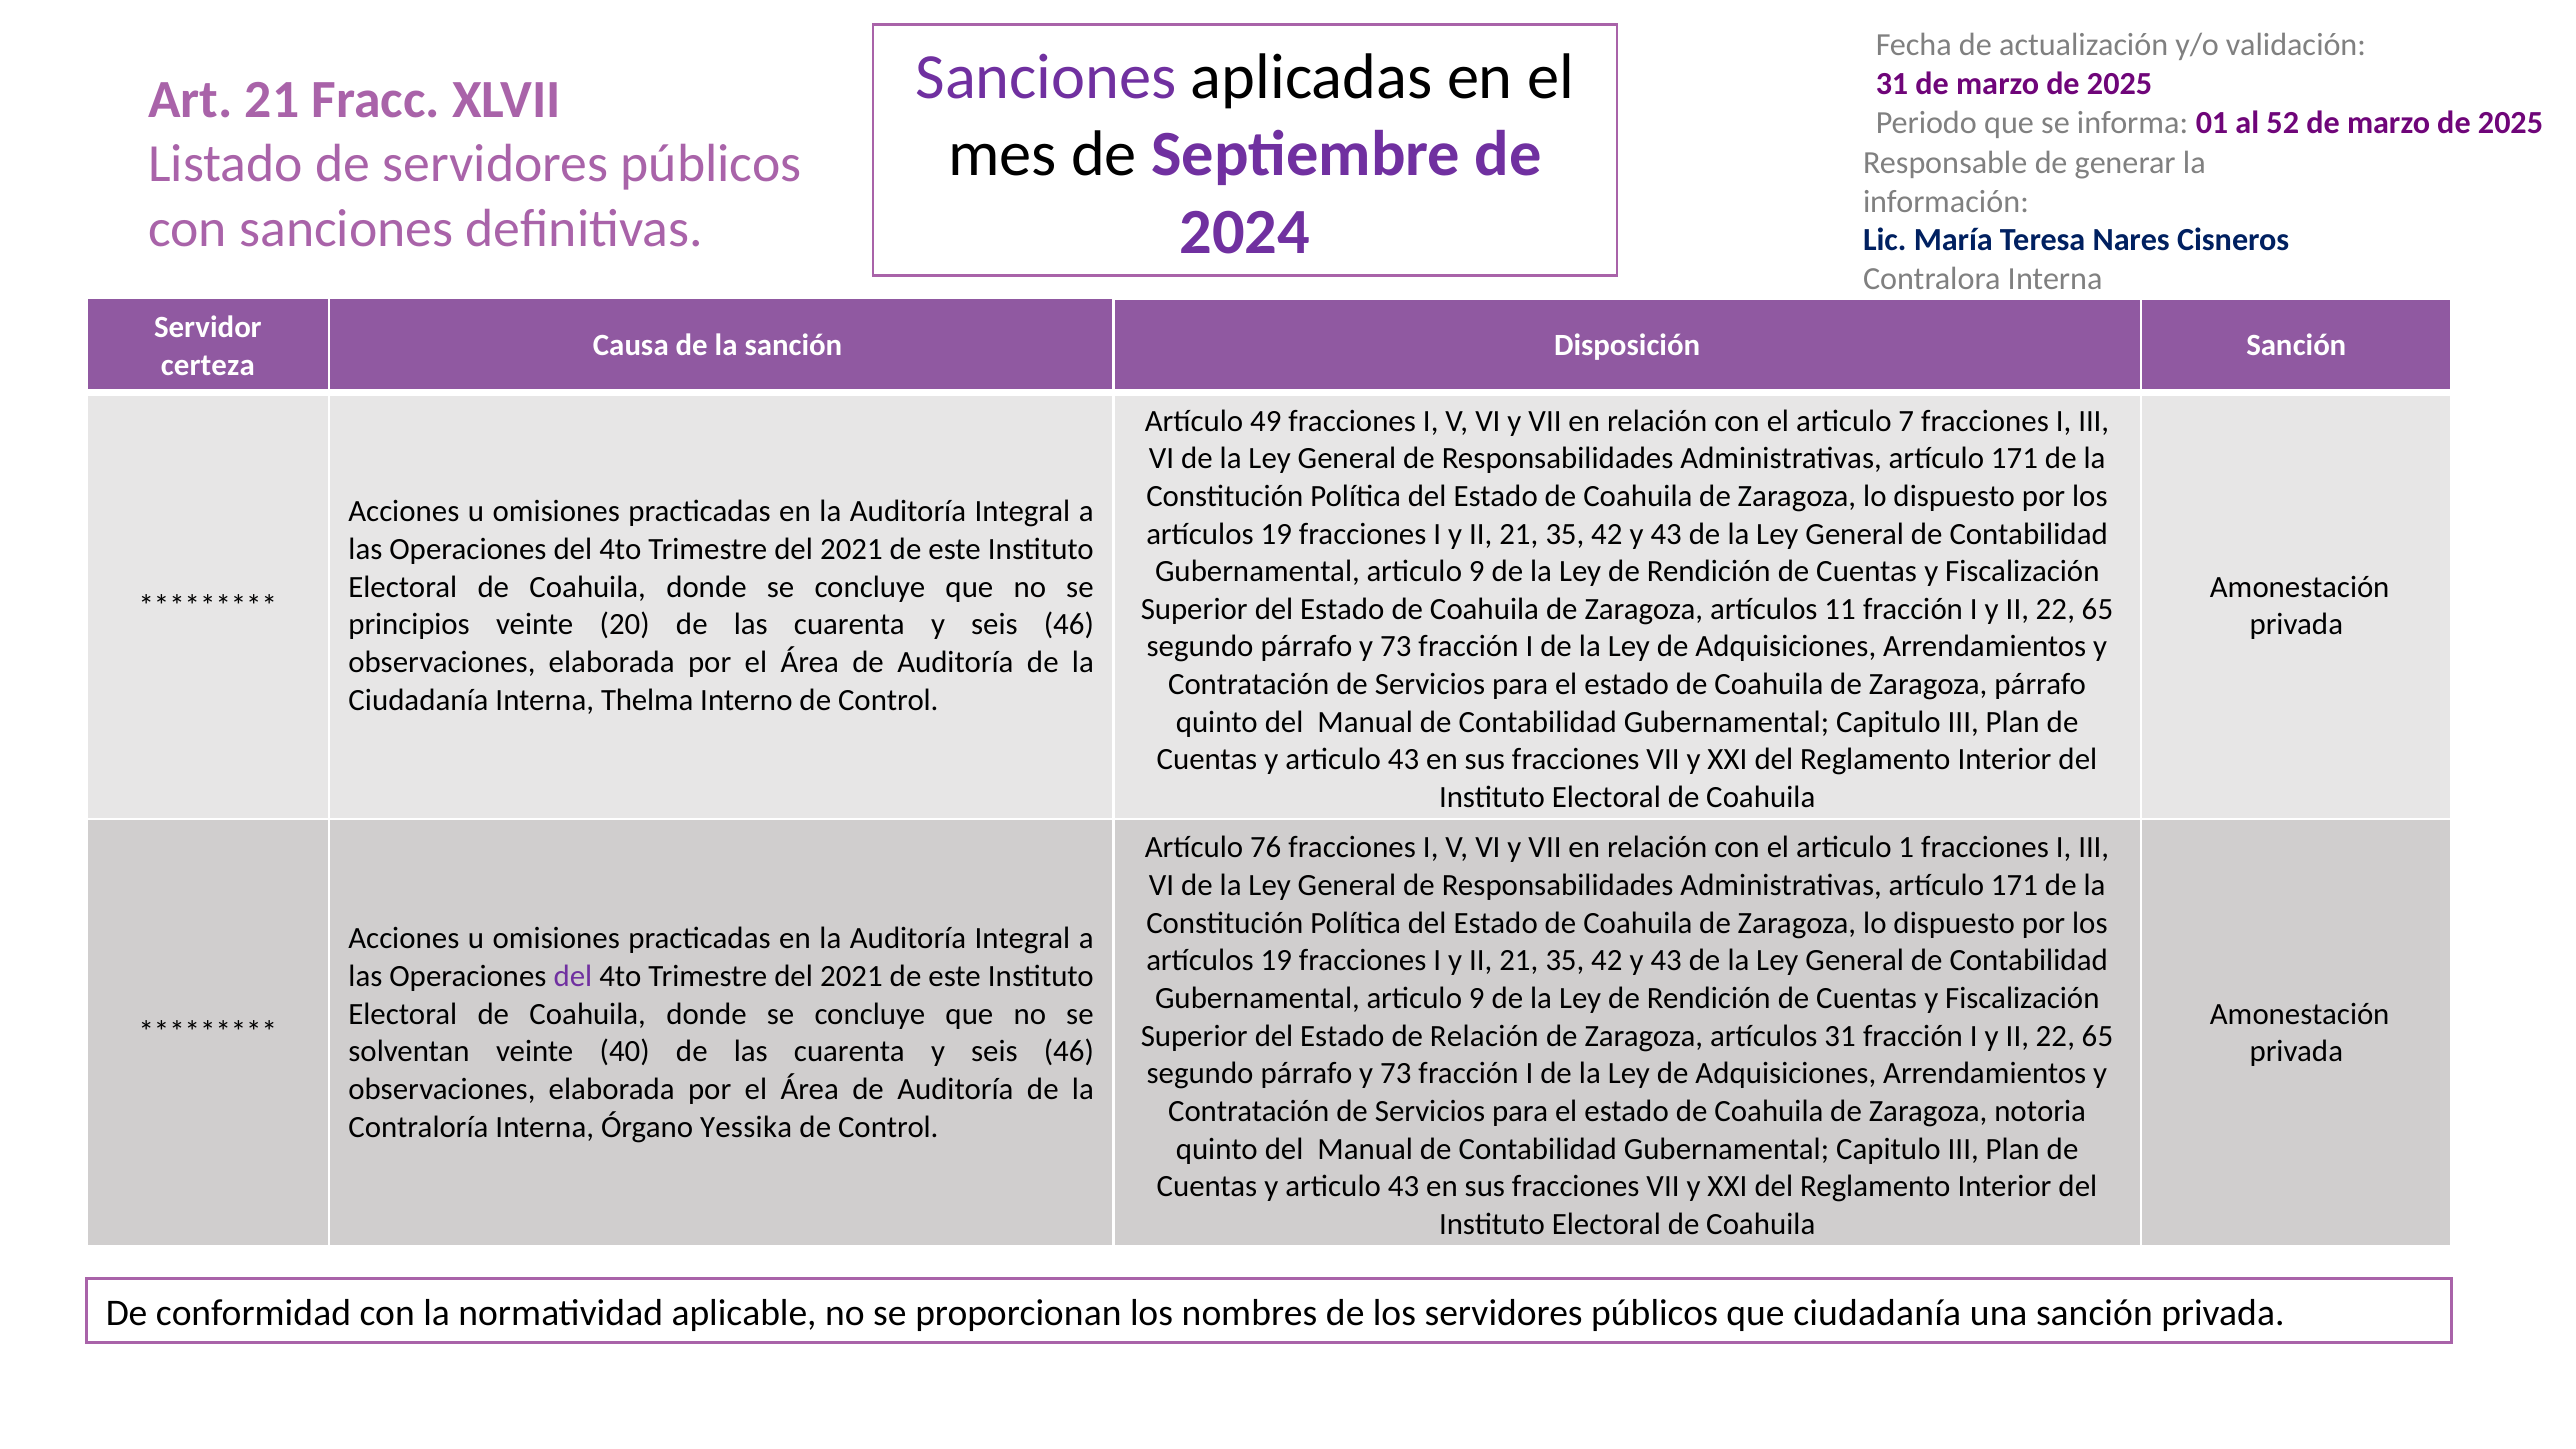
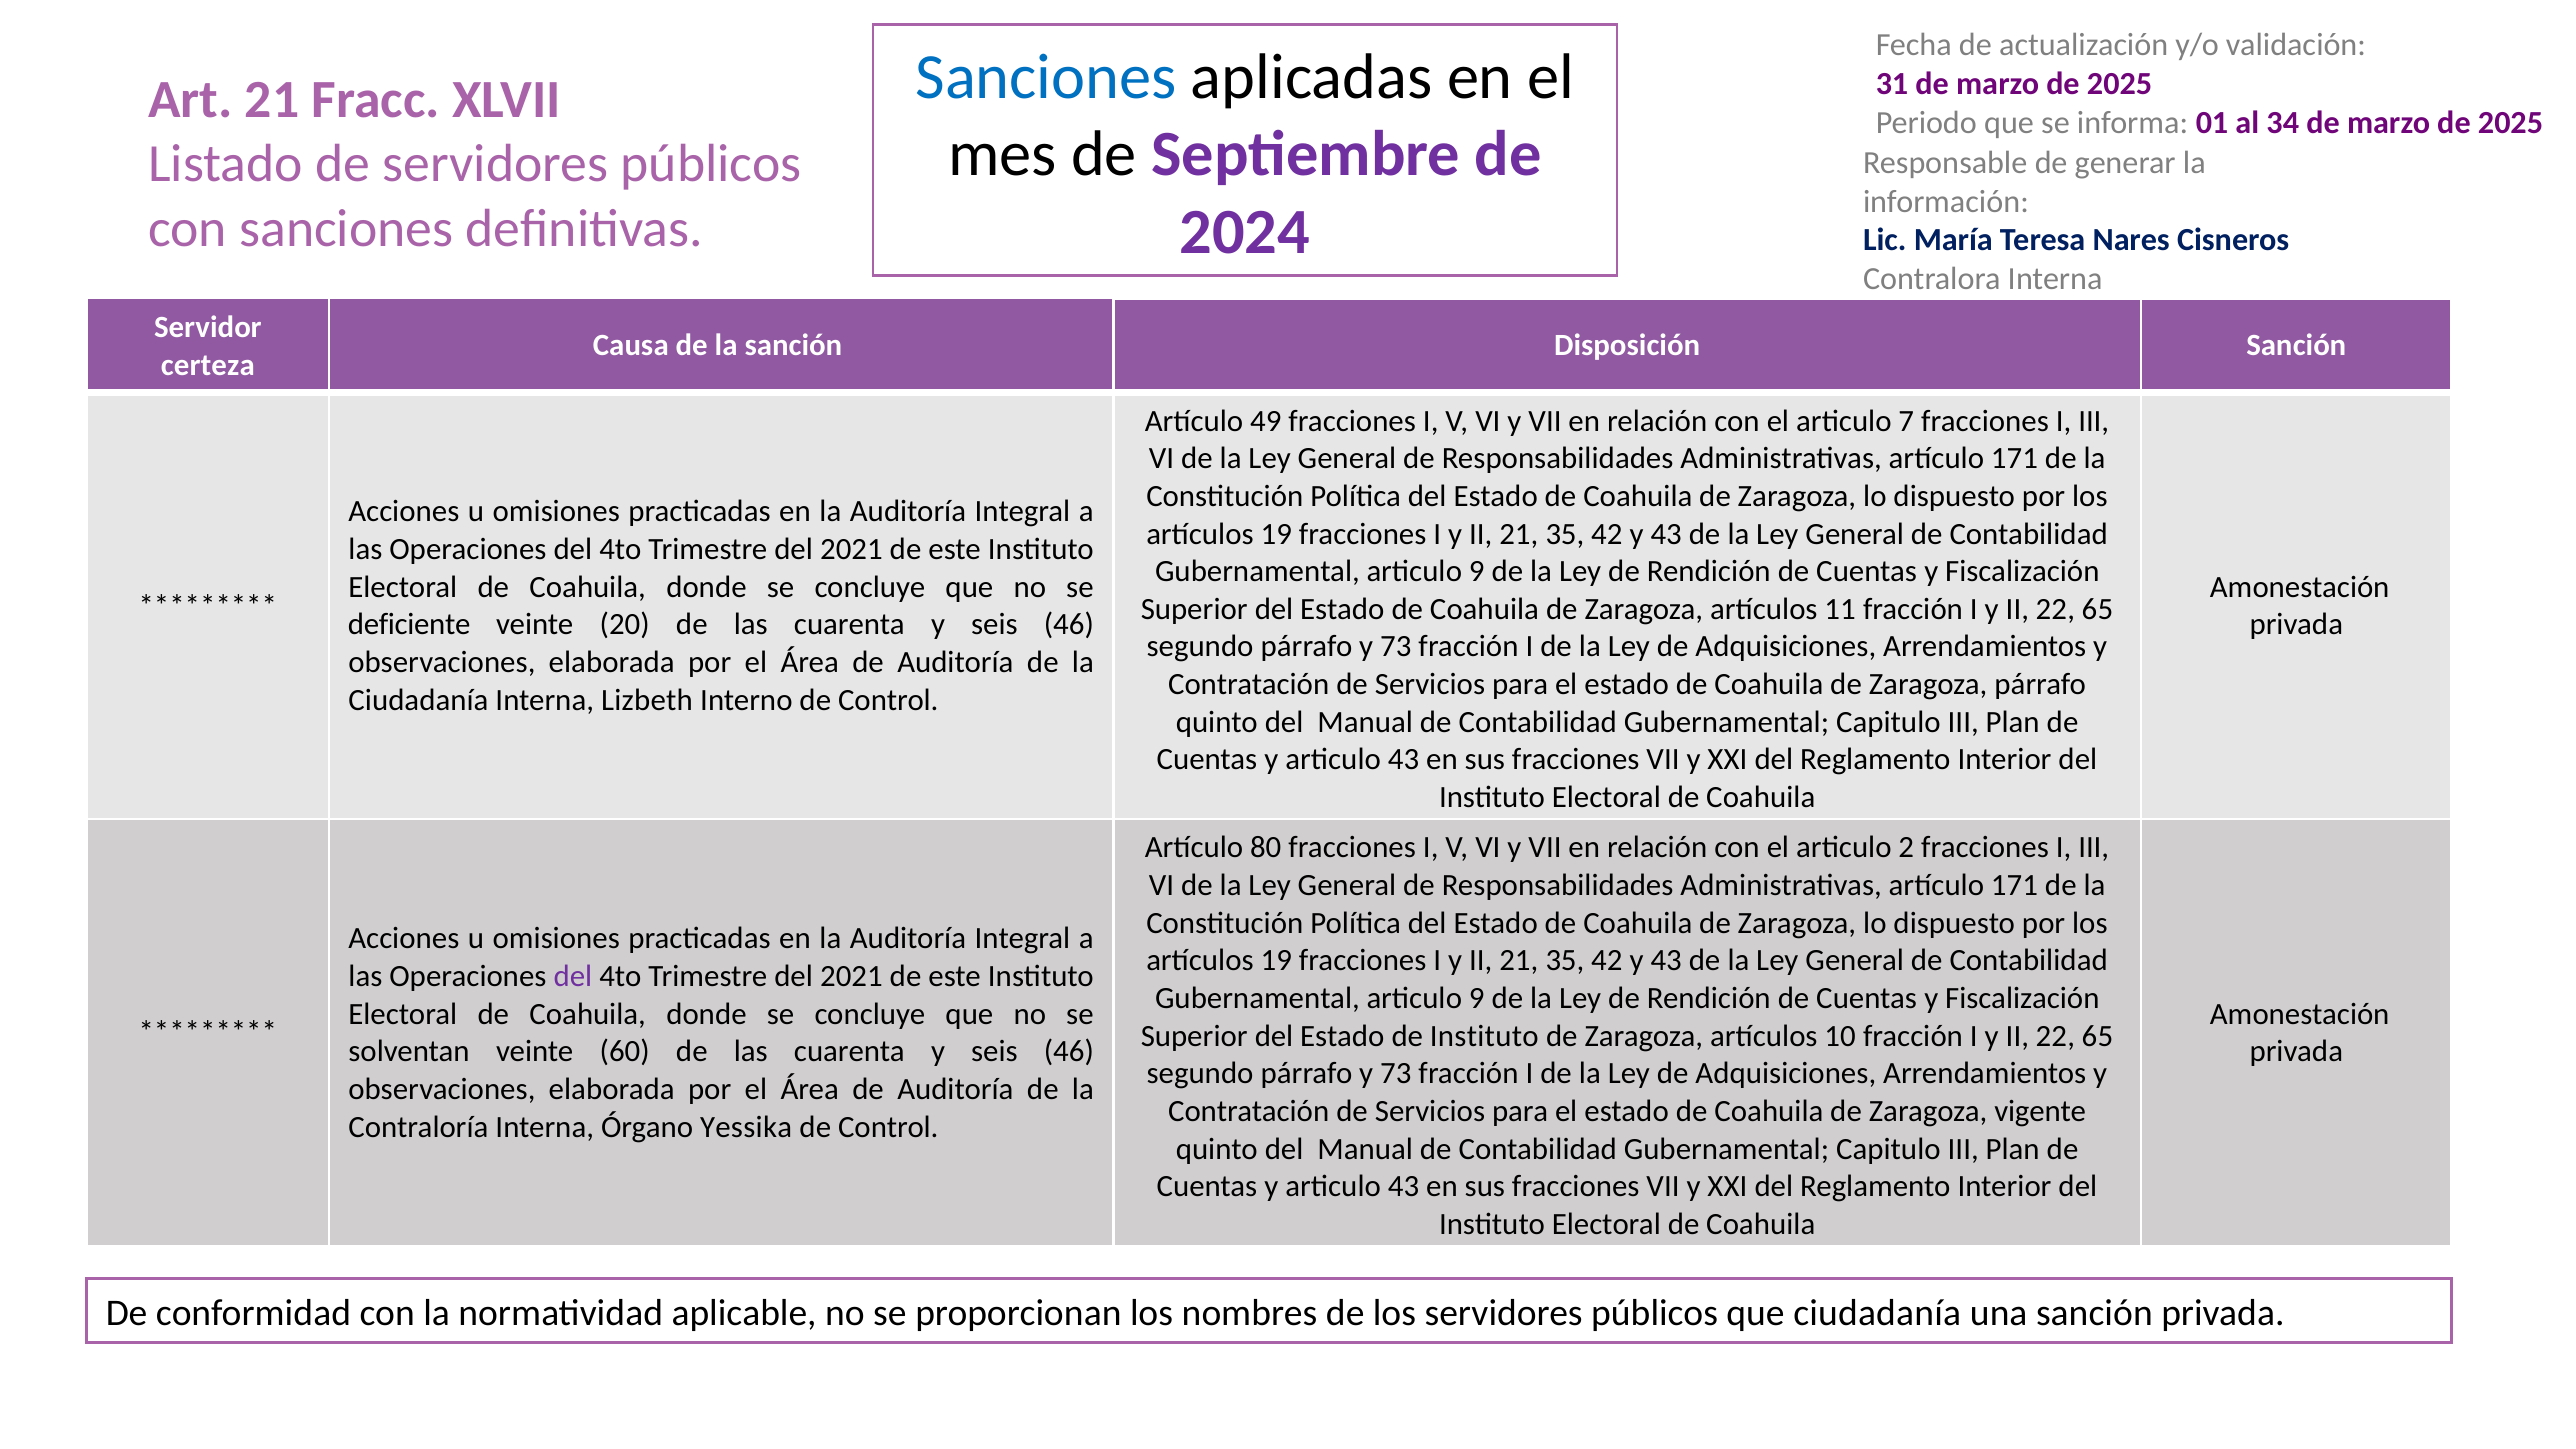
Sanciones colour: purple -> blue (1046, 77)
52: 52 -> 34 (2283, 123)
principios: principios -> deficiente (409, 625)
Thelma: Thelma -> Lizbeth (647, 700)
76: 76 -> 80 (1266, 848)
1: 1 -> 2 (1906, 848)
de Relación: Relación -> Instituto (1484, 1036)
artículos 31: 31 -> 10 (1840, 1036)
40: 40 -> 60 (625, 1052)
notoria: notoria -> vigente (2040, 1111)
